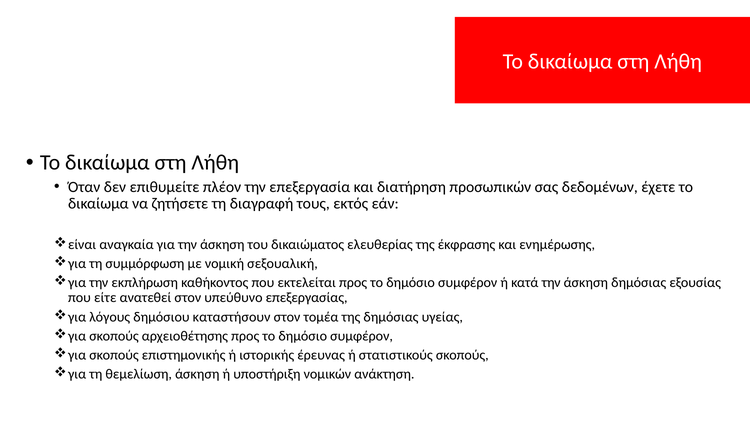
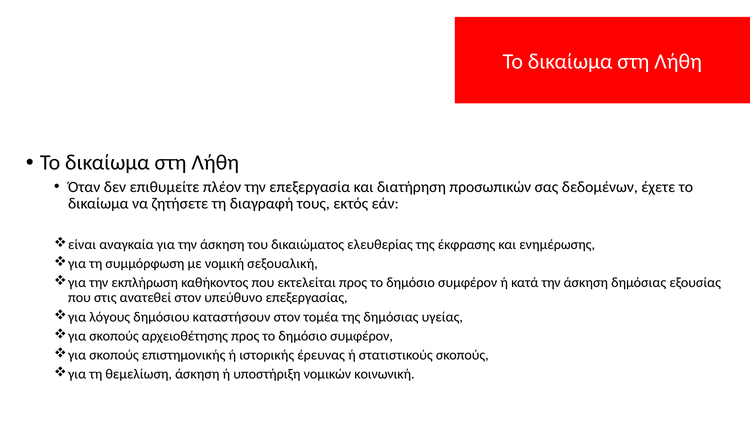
είτε: είτε -> στις (105, 298)
ανάκτηση: ανάκτηση -> κοινωνική (384, 374)
